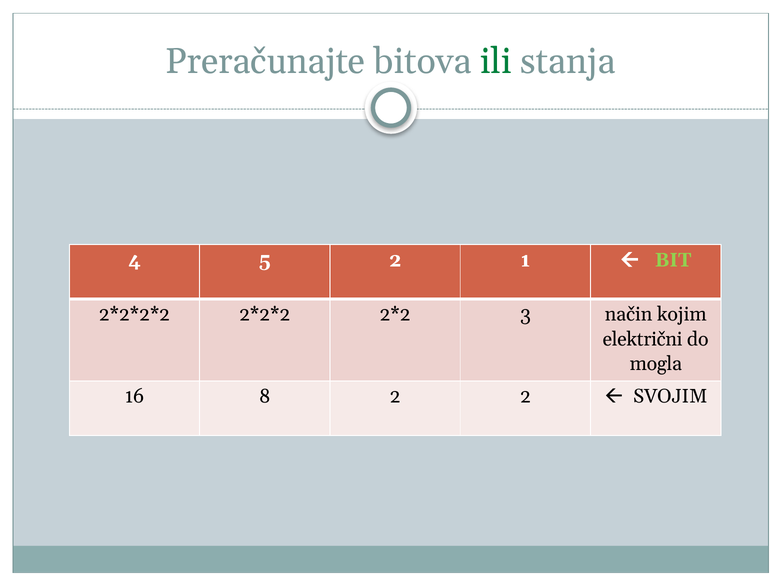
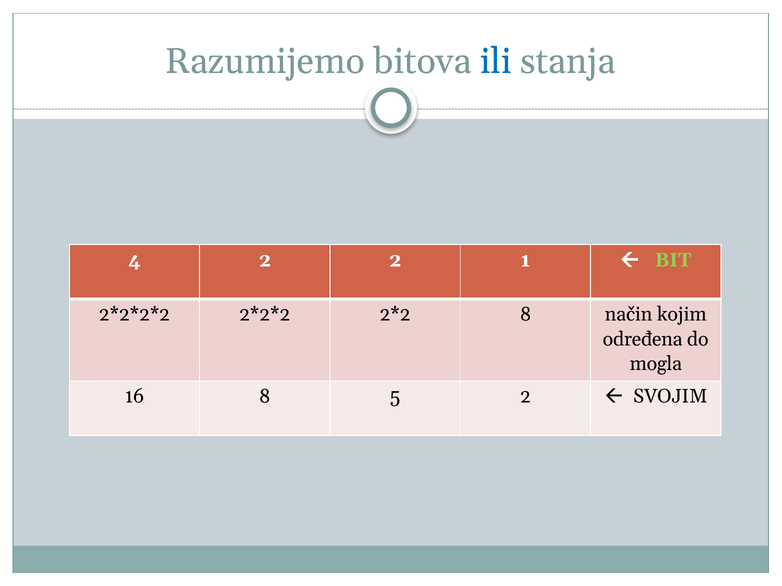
Preračunajte: Preračunajte -> Razumijemo (265, 62)
ili colour: green -> blue (496, 62)
4 5: 5 -> 2 (265, 260)
3: 3 -> 8 (526, 315)
električni: električni -> određena (643, 339)
8 2: 2 -> 5 (395, 397)
